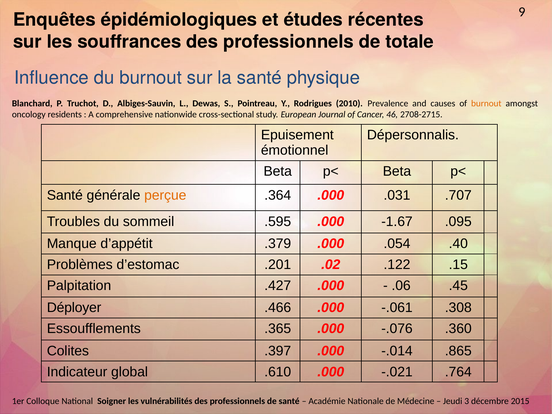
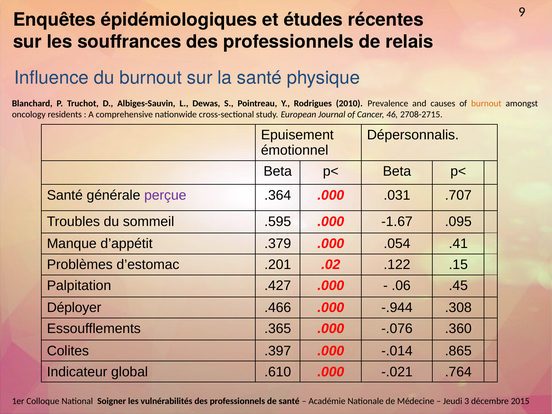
totale: totale -> relais (410, 42)
perçue colour: orange -> purple (165, 195)
.40: .40 -> .41 (458, 244)
-.061: -.061 -> -.944 (397, 308)
